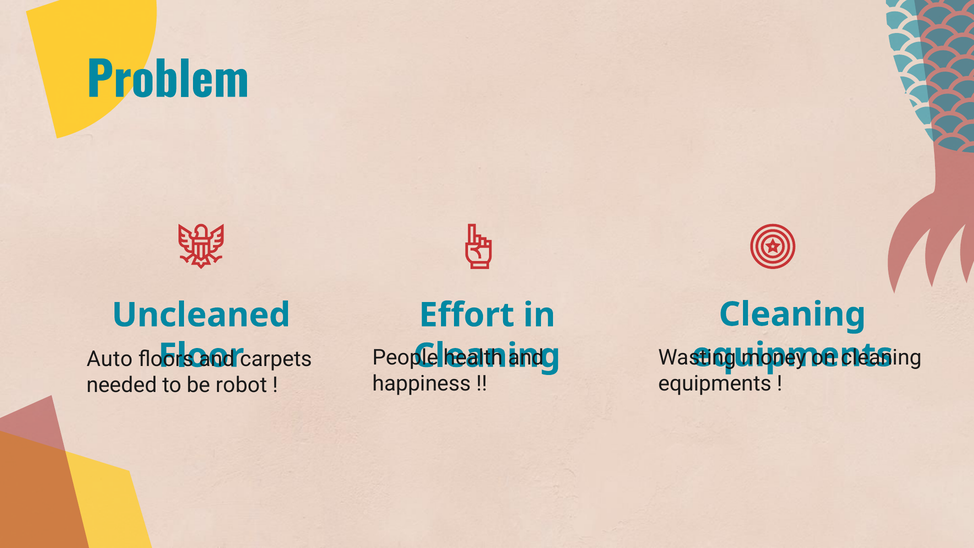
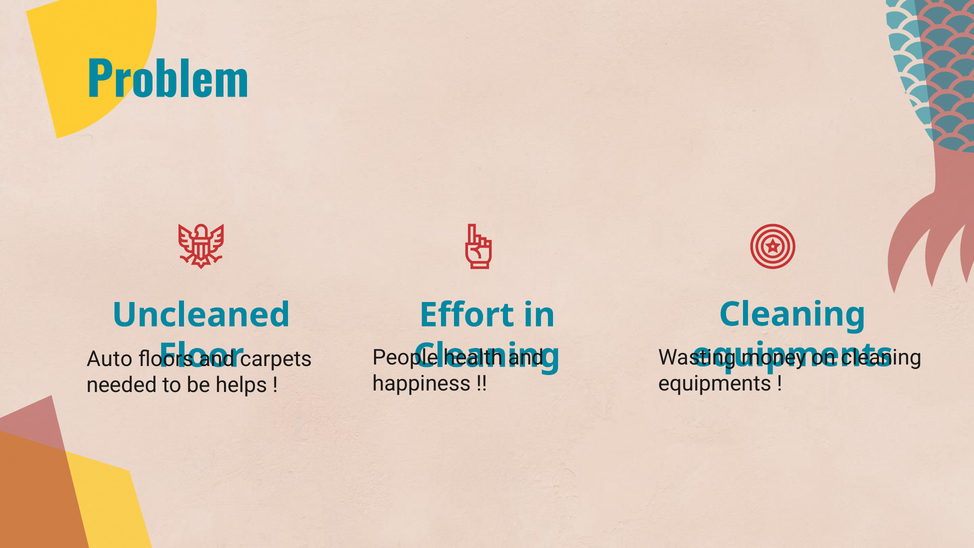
robot: robot -> helps (241, 385)
